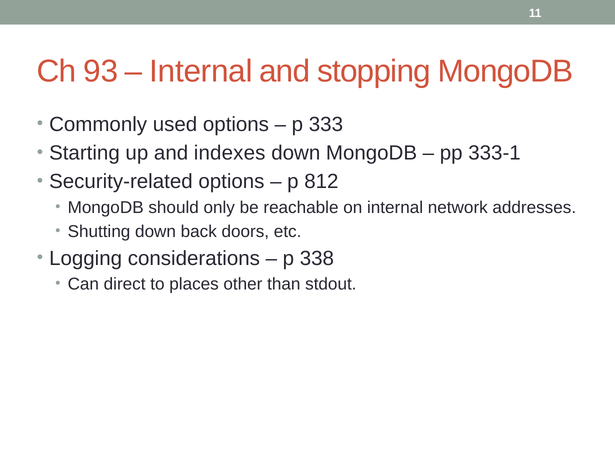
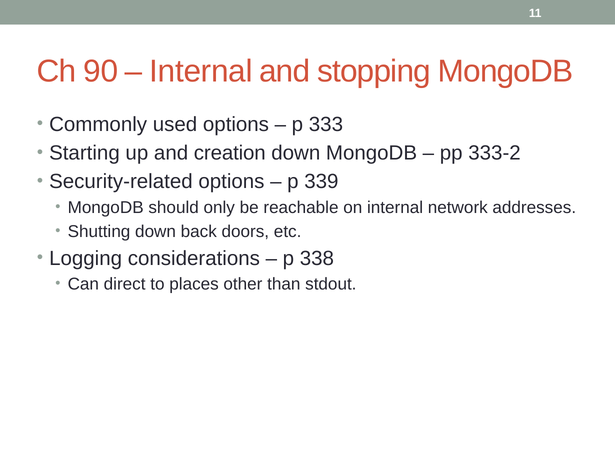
93: 93 -> 90 (101, 71)
indexes: indexes -> creation (230, 153)
333-1: 333-1 -> 333-2 (495, 153)
812: 812 -> 339 (321, 182)
